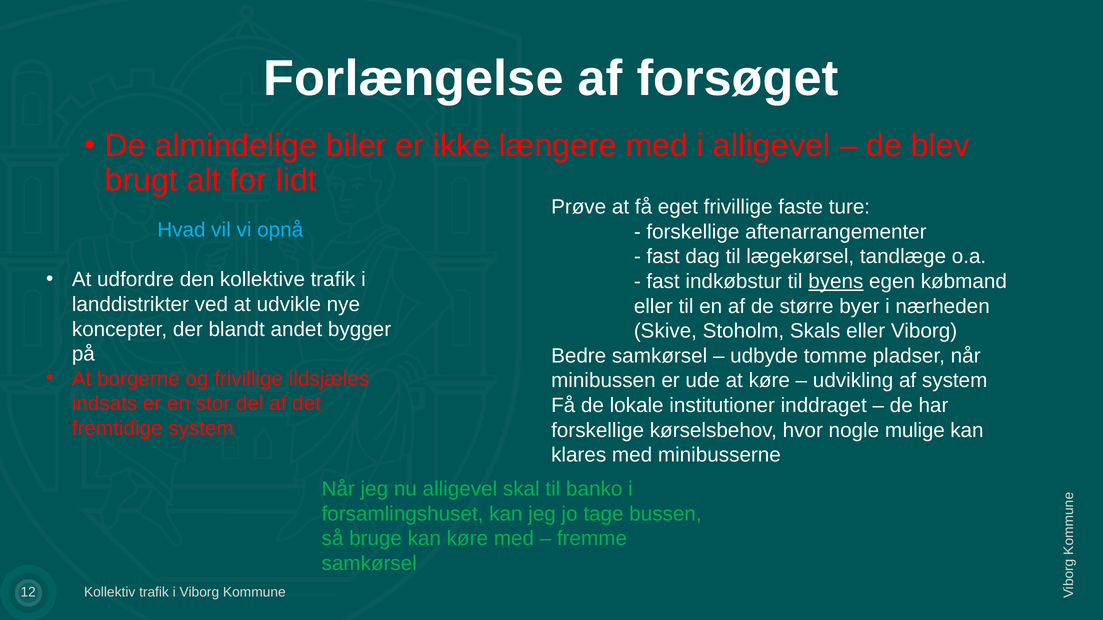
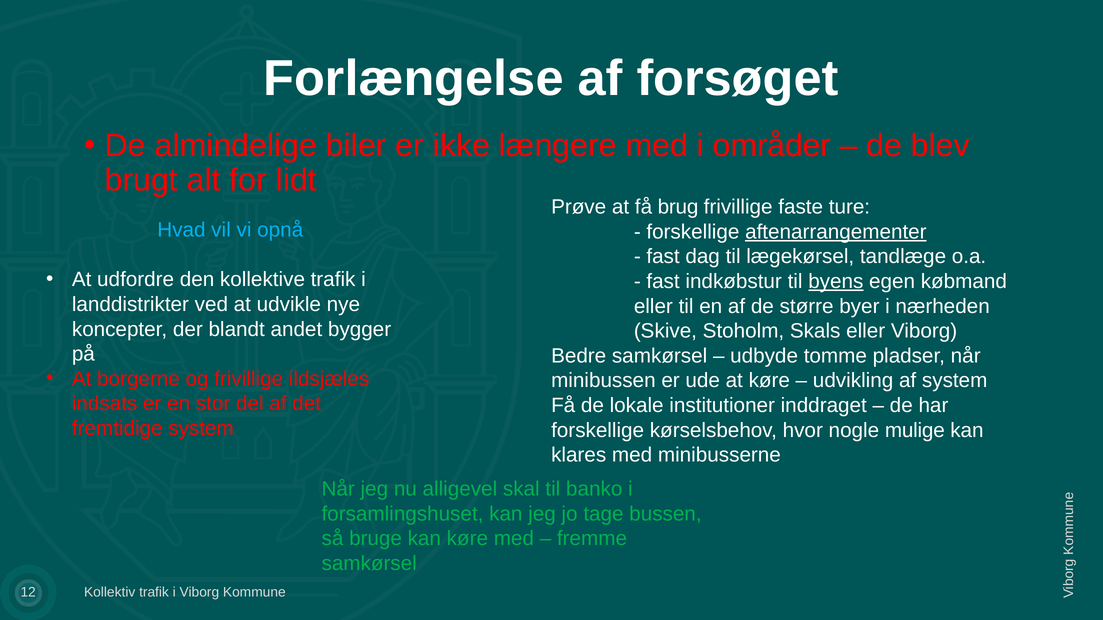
i alligevel: alligevel -> områder (772, 146)
eget: eget -> brug (678, 207)
aftenarrangementer underline: none -> present (836, 232)
